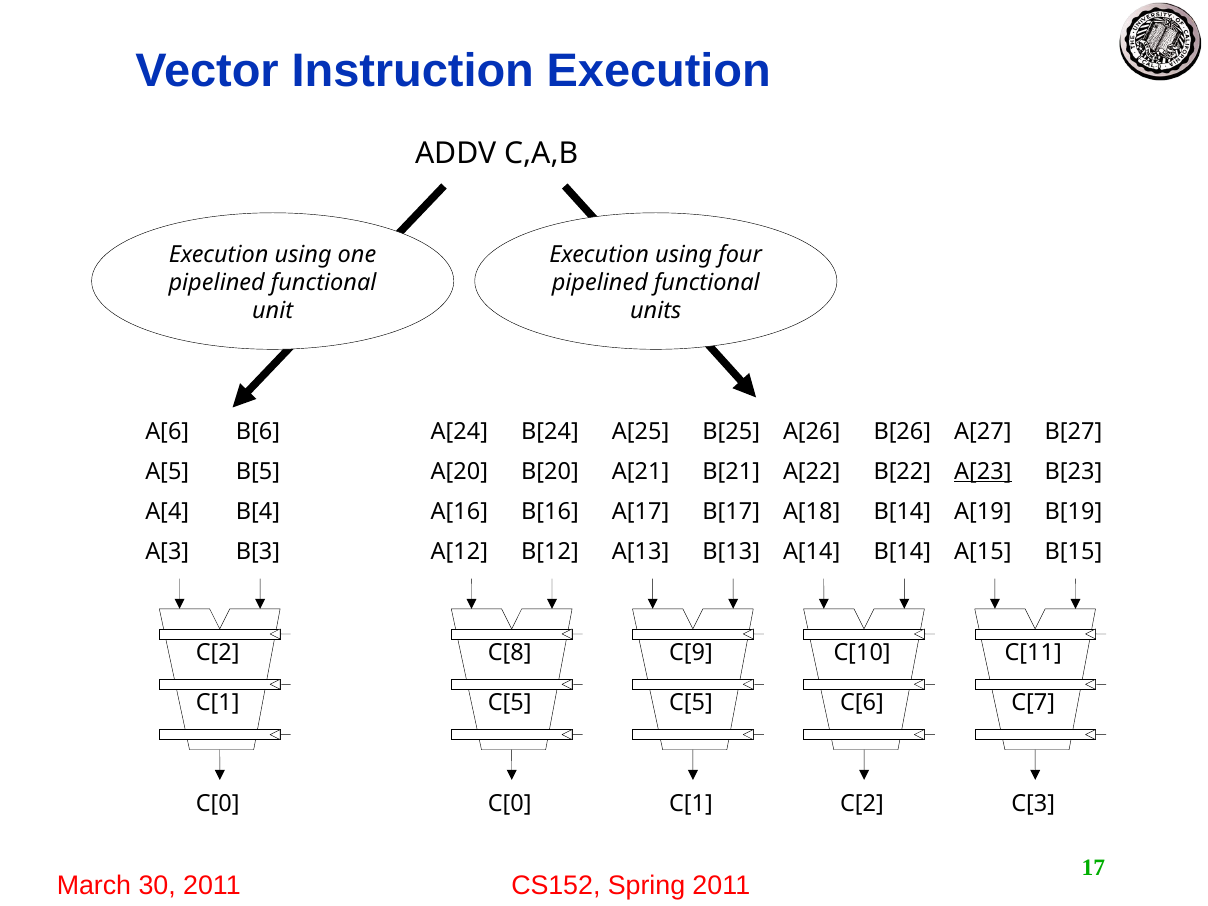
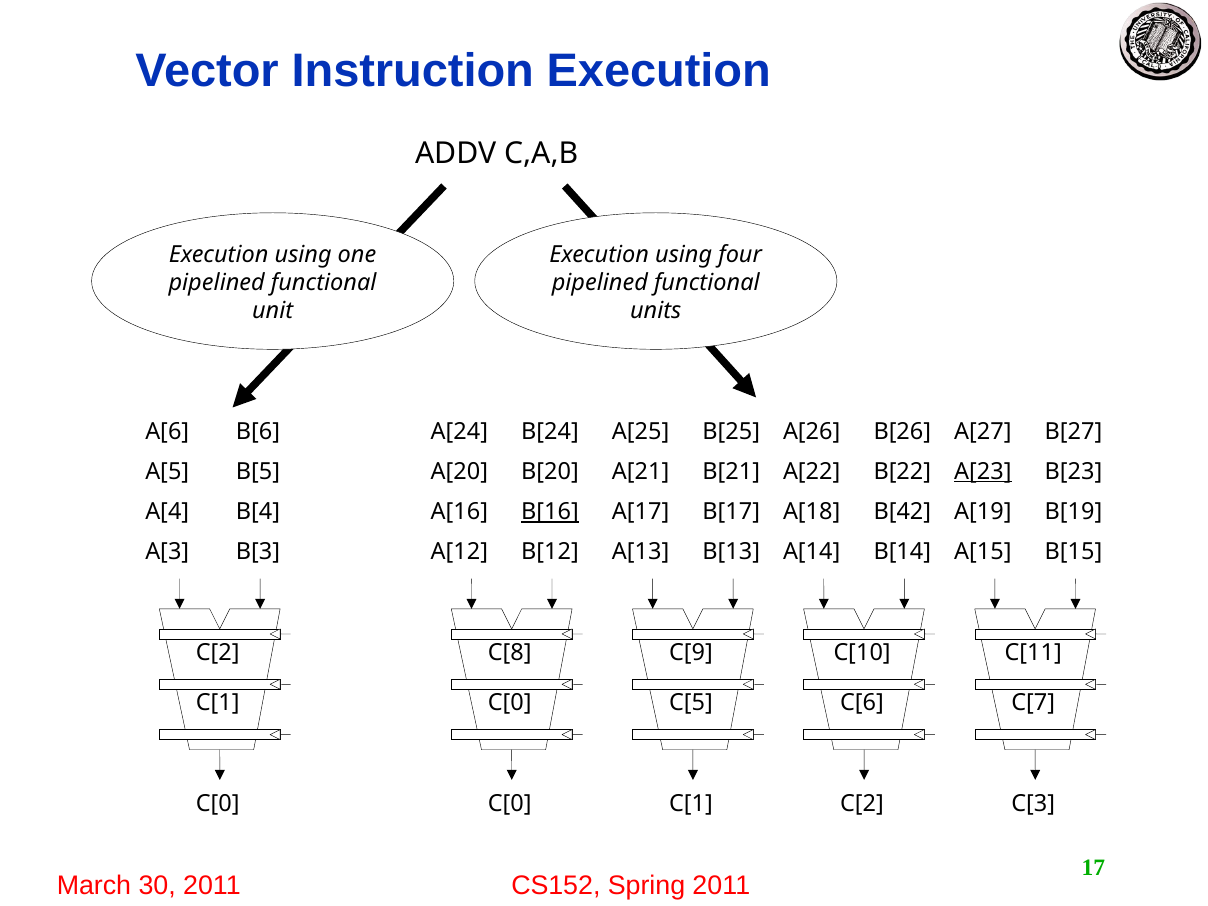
B[16 underline: none -> present (550, 512)
A[18 B[14: B[14 -> B[42 (902, 512)
C[5: C[5 -> C[0 (510, 703)
